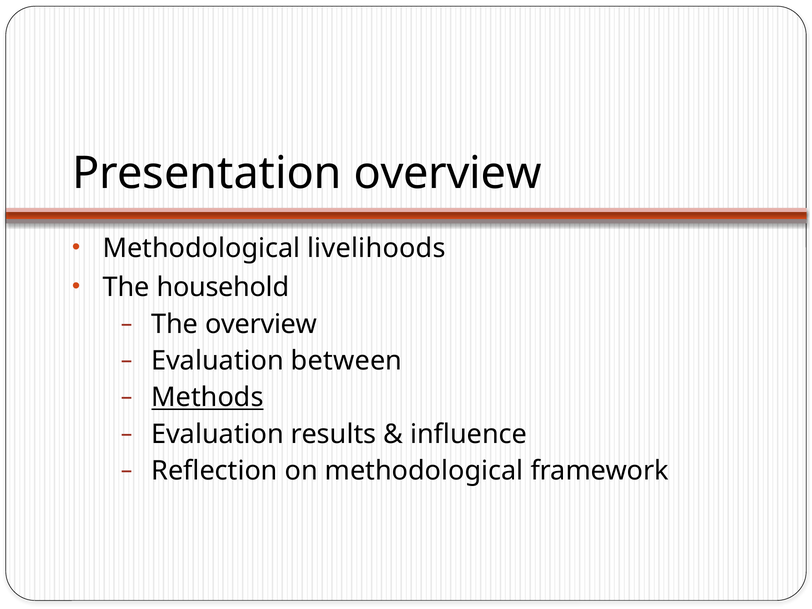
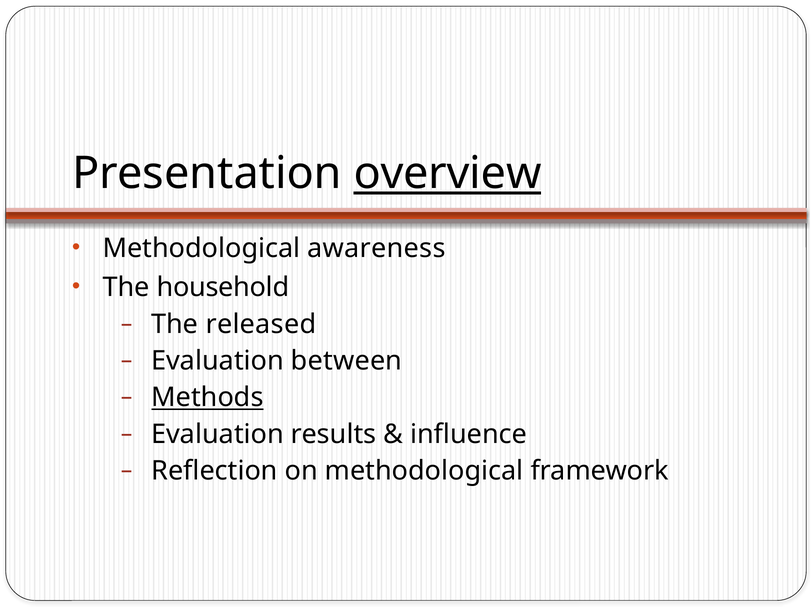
overview underline: none -> present (448, 174)
livelihoods: livelihoods -> awareness (376, 248)
The overview: overview -> released (261, 324)
